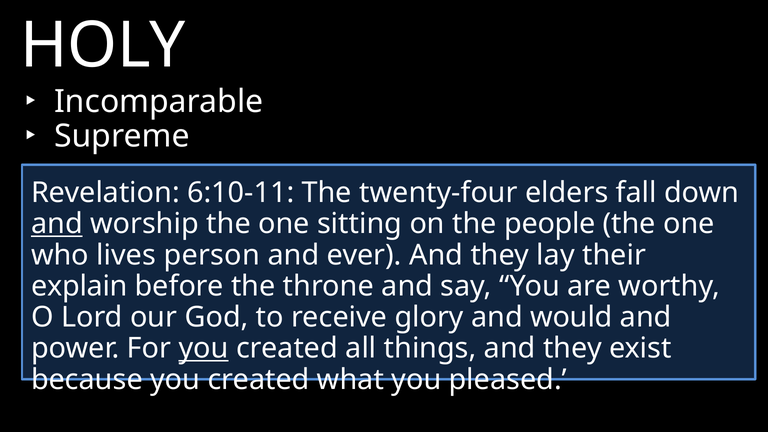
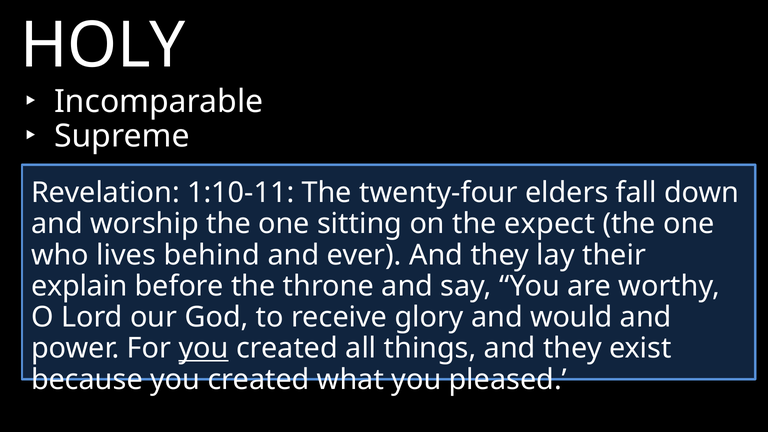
6:10-11: 6:10-11 -> 1:10-11 (241, 193)
and underline: present -> none (57, 224)
people: people -> expect (550, 224)
person: person -> behind (212, 255)
